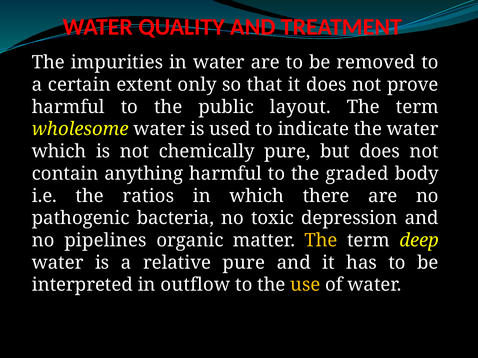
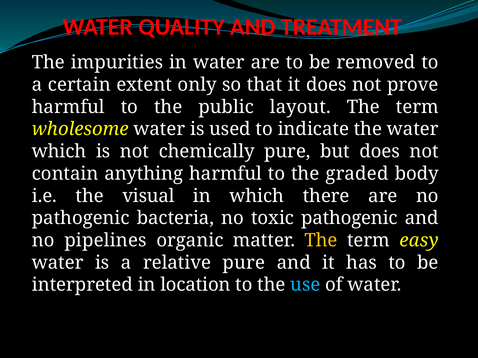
ratios: ratios -> visual (148, 196)
toxic depression: depression -> pathogenic (350, 218)
deep: deep -> easy (419, 241)
outflow: outflow -> location (195, 285)
use colour: yellow -> light blue (305, 285)
